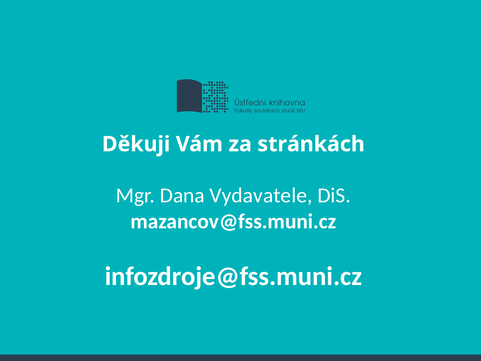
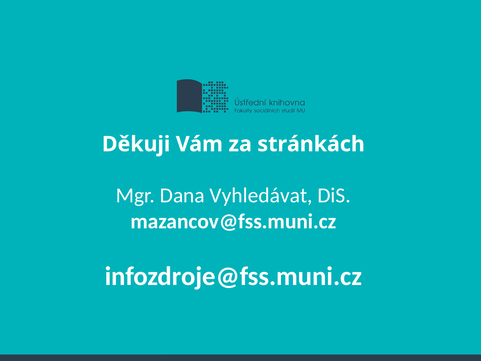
Vydavatele: Vydavatele -> Vyhledávat (261, 195)
